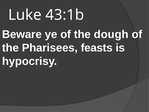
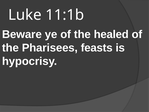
43:1b: 43:1b -> 11:1b (65, 15)
dough: dough -> healed (111, 34)
